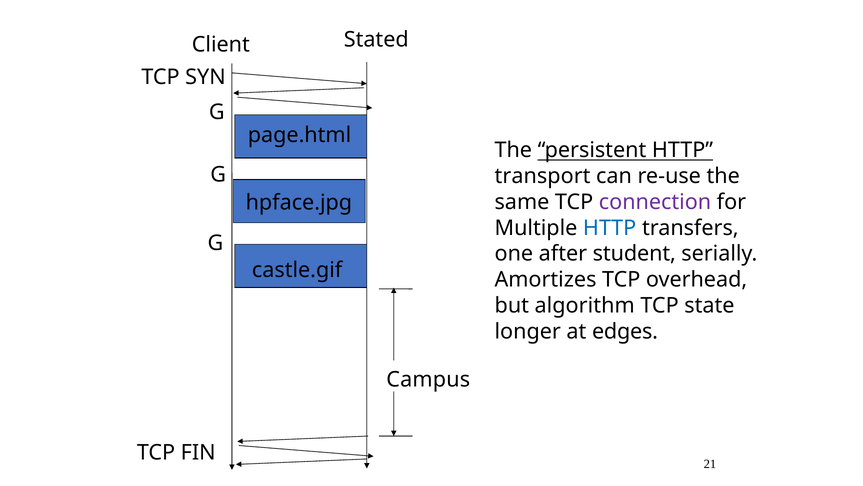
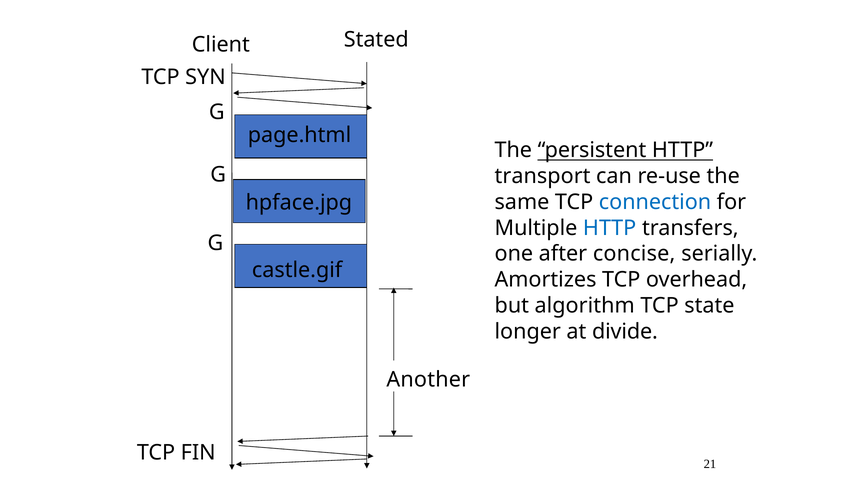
connection colour: purple -> blue (655, 202)
student: student -> concise (634, 254)
edges: edges -> divide (625, 331)
Campus: Campus -> Another (428, 379)
